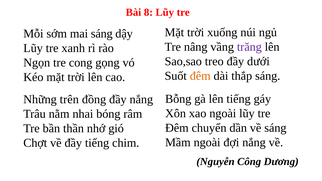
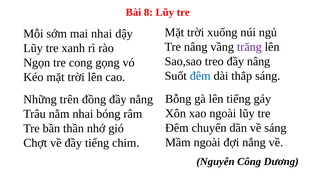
mai sáng: sáng -> nhai (102, 34)
đầy dưới: dưới -> nâng (259, 61)
đêm colour: orange -> blue (200, 76)
